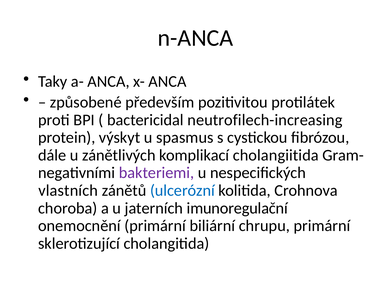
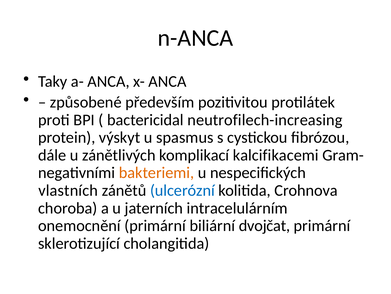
cholangiitida: cholangiitida -> kalcifikacemi (276, 155)
bakteriemi colour: purple -> orange (157, 172)
imunoregulační: imunoregulační -> intracelulárním (237, 208)
chrupu: chrupu -> dvojčat (264, 225)
